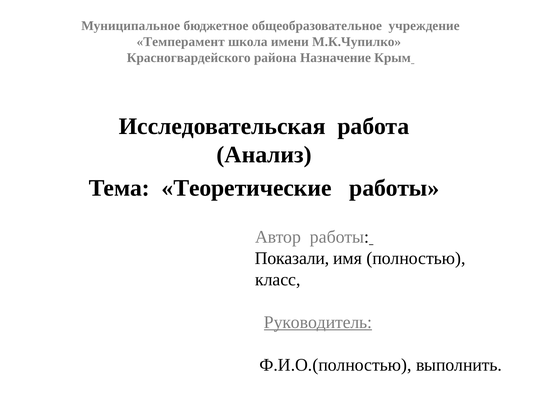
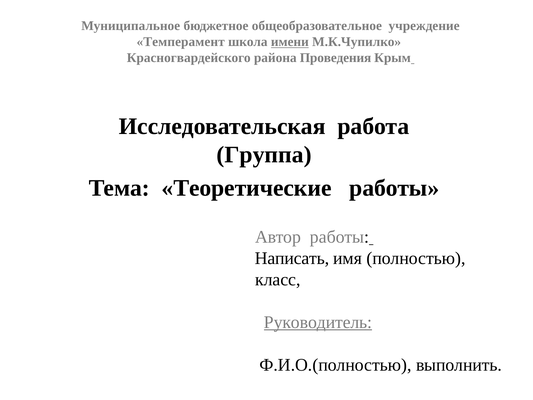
имени underline: none -> present (290, 42)
Назначение: Назначение -> Проведения (336, 58)
Анализ: Анализ -> Группа (264, 155)
Показали: Показали -> Написать (292, 258)
